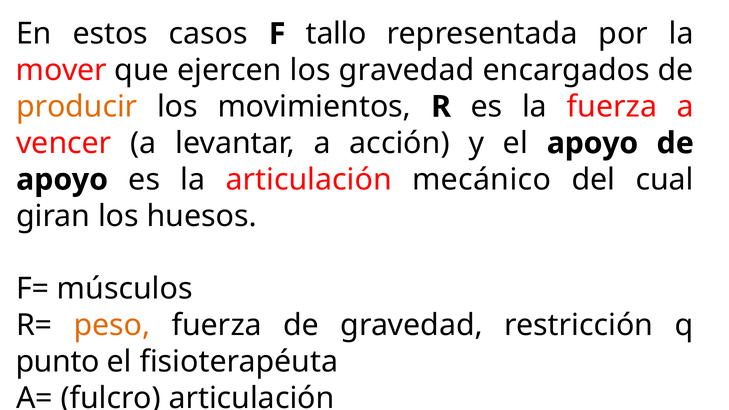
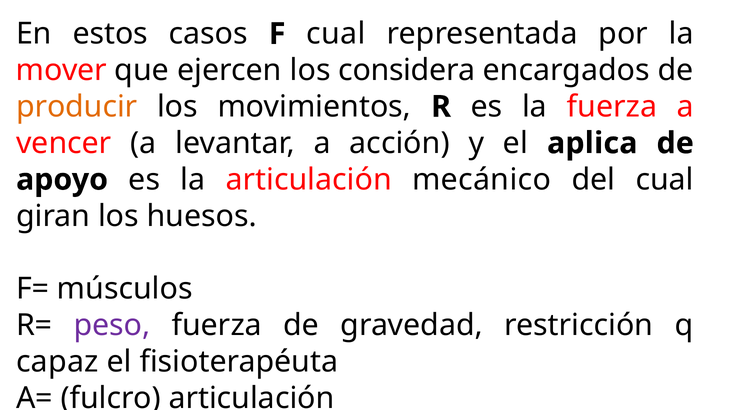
F tallo: tallo -> cual (336, 34)
los gravedad: gravedad -> considera (407, 70)
el apoyo: apoyo -> aplica (592, 143)
peso colour: orange -> purple (112, 325)
punto: punto -> capaz (57, 362)
